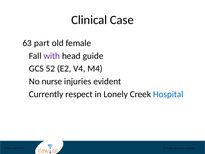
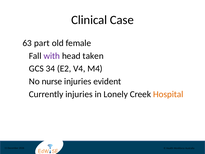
guide: guide -> taken (93, 56)
52: 52 -> 34 (50, 69)
Currently respect: respect -> injuries (79, 94)
Hospital colour: blue -> orange (168, 94)
